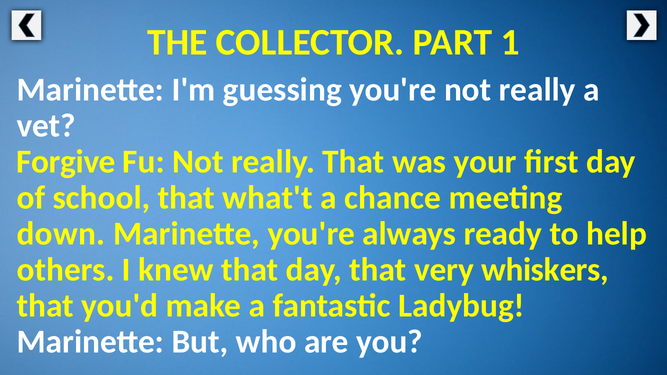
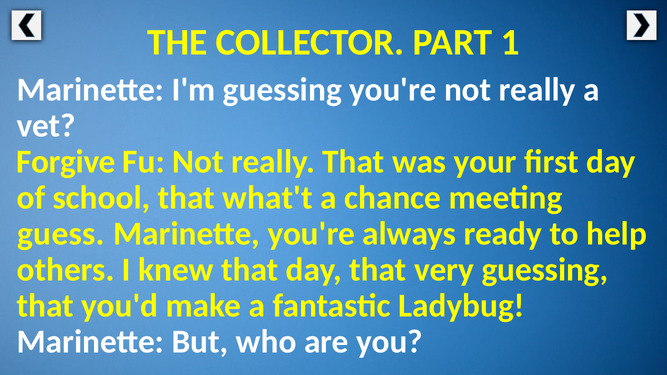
down: down -> guess (61, 234)
very whiskers: whiskers -> guessing (545, 270)
